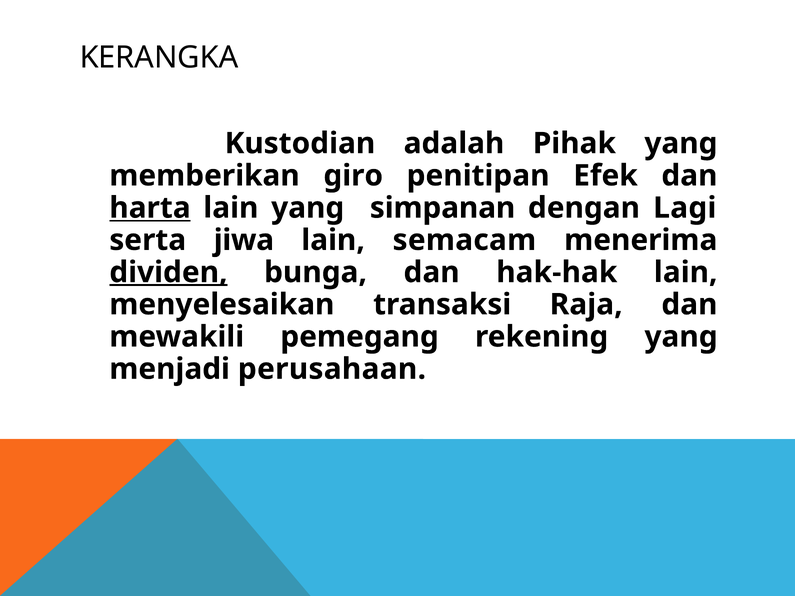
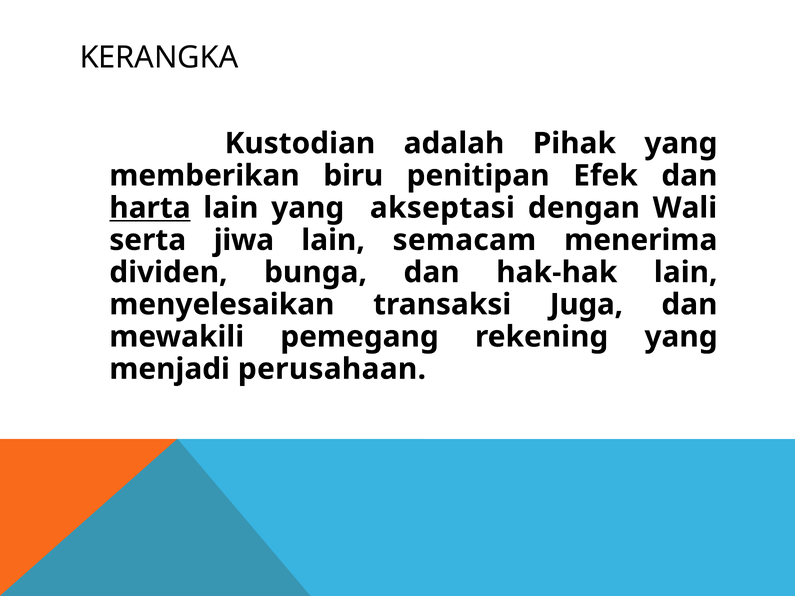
giro: giro -> biru (353, 176)
simpanan: simpanan -> akseptasi (442, 208)
Lagi: Lagi -> Wali (685, 208)
dividen underline: present -> none (168, 272)
Raja: Raja -> Juga (586, 305)
